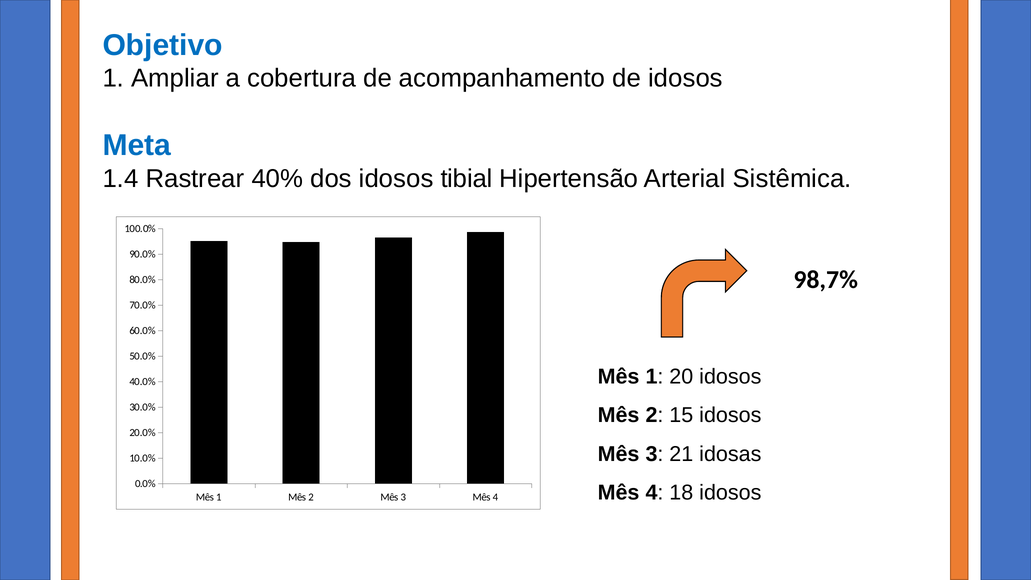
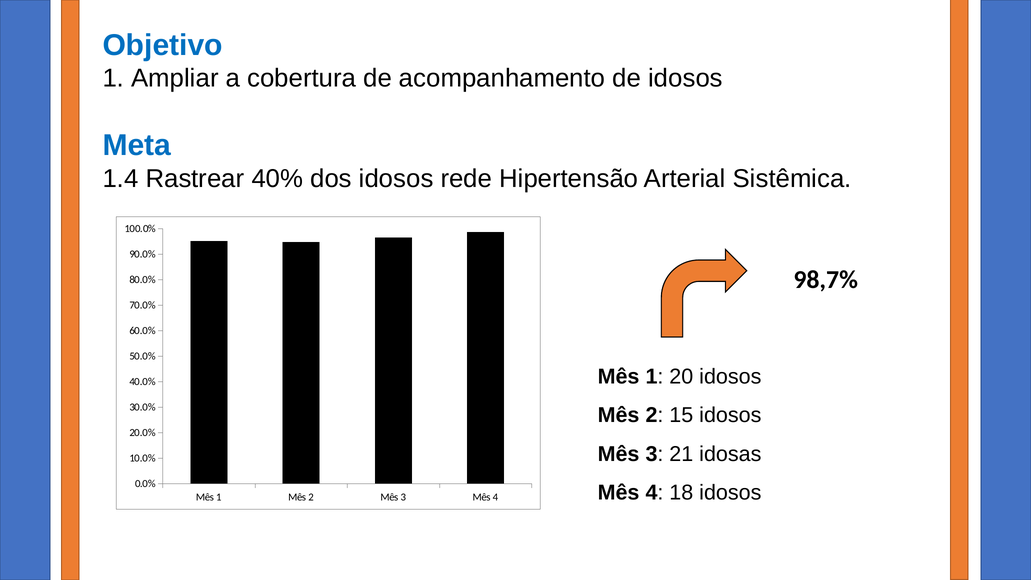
tibial: tibial -> rede (466, 178)
